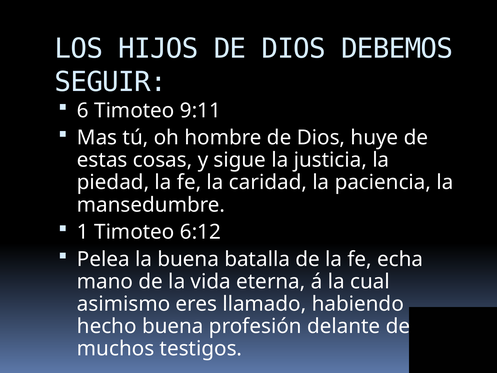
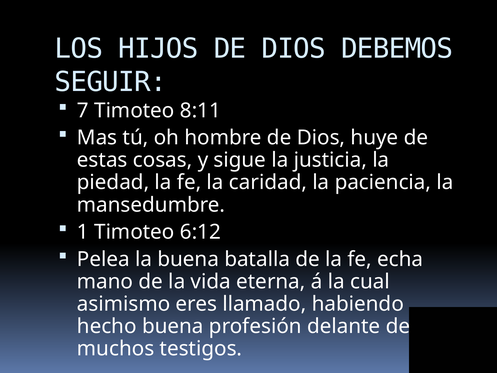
6: 6 -> 7 (83, 110)
9:11: 9:11 -> 8:11 (200, 110)
